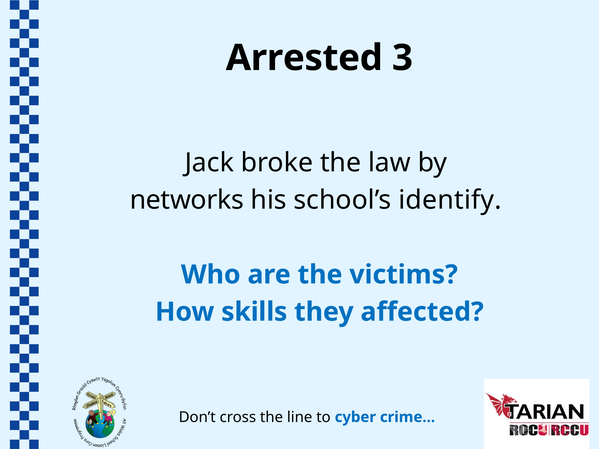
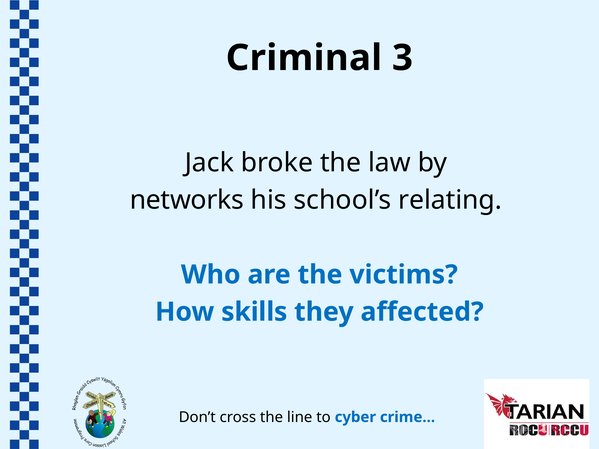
Arrested: Arrested -> Criminal (304, 58)
identify: identify -> relating (450, 200)
